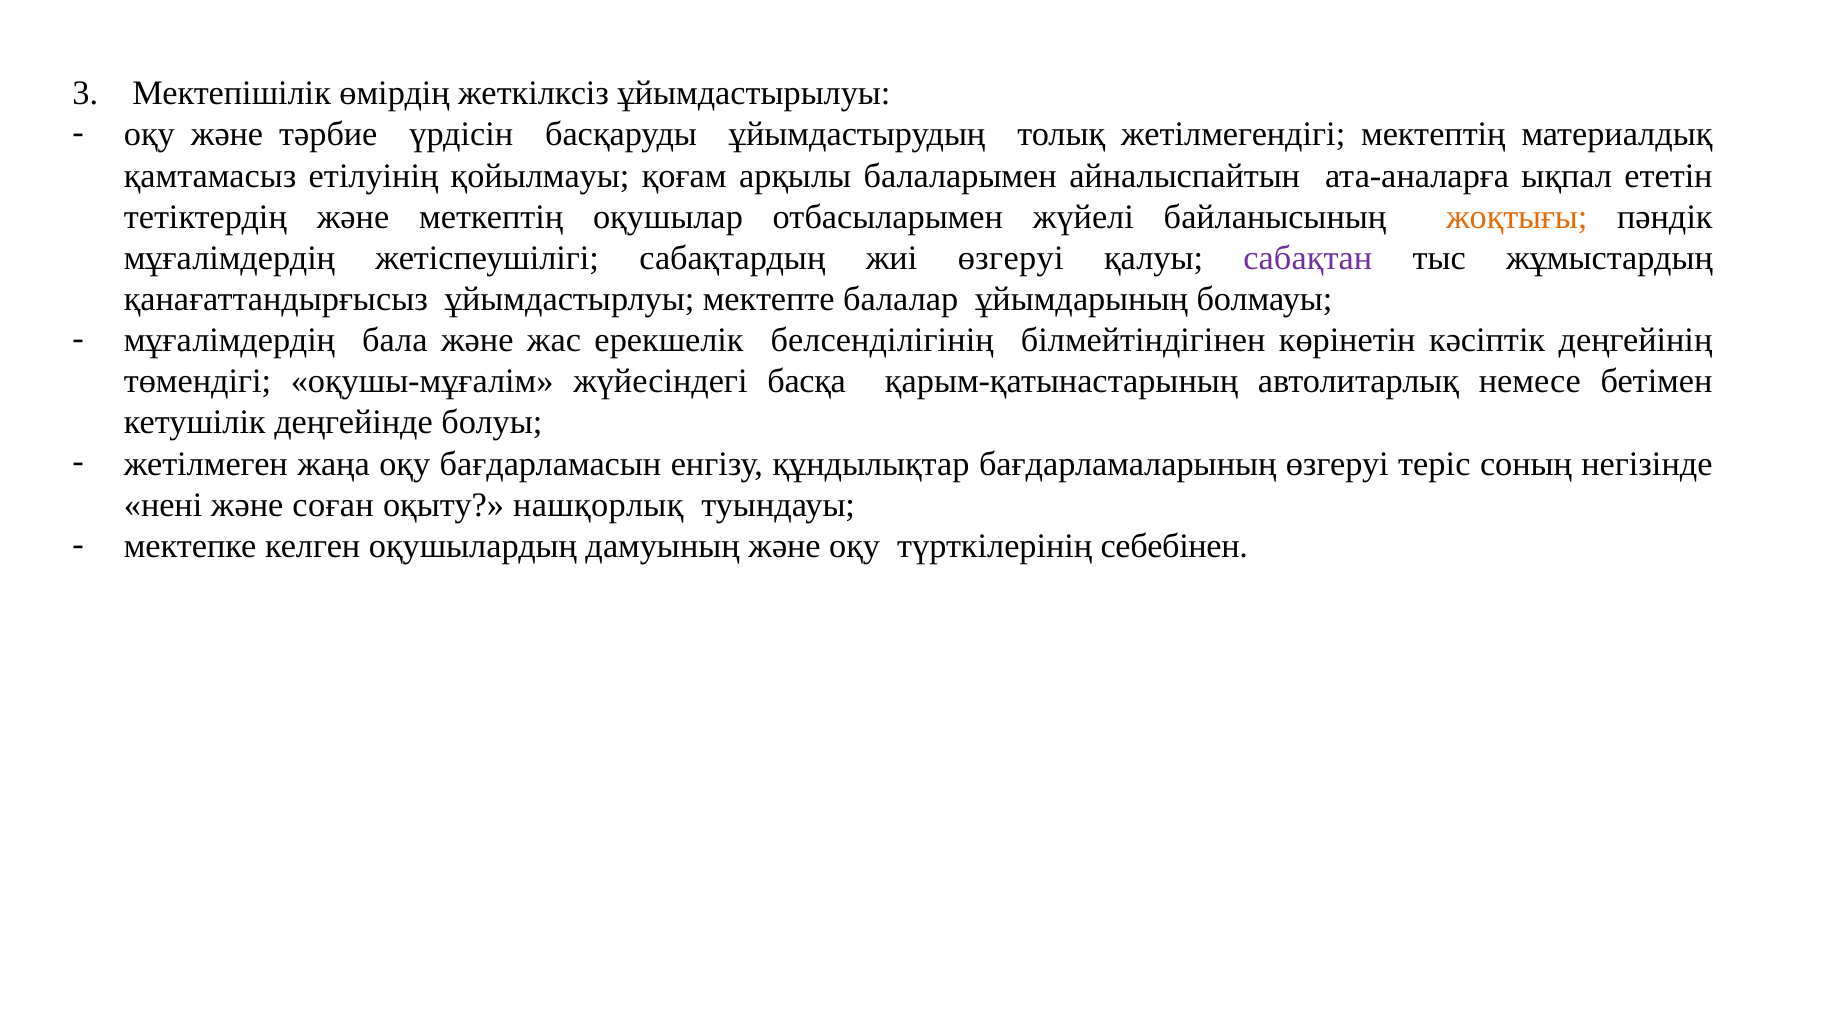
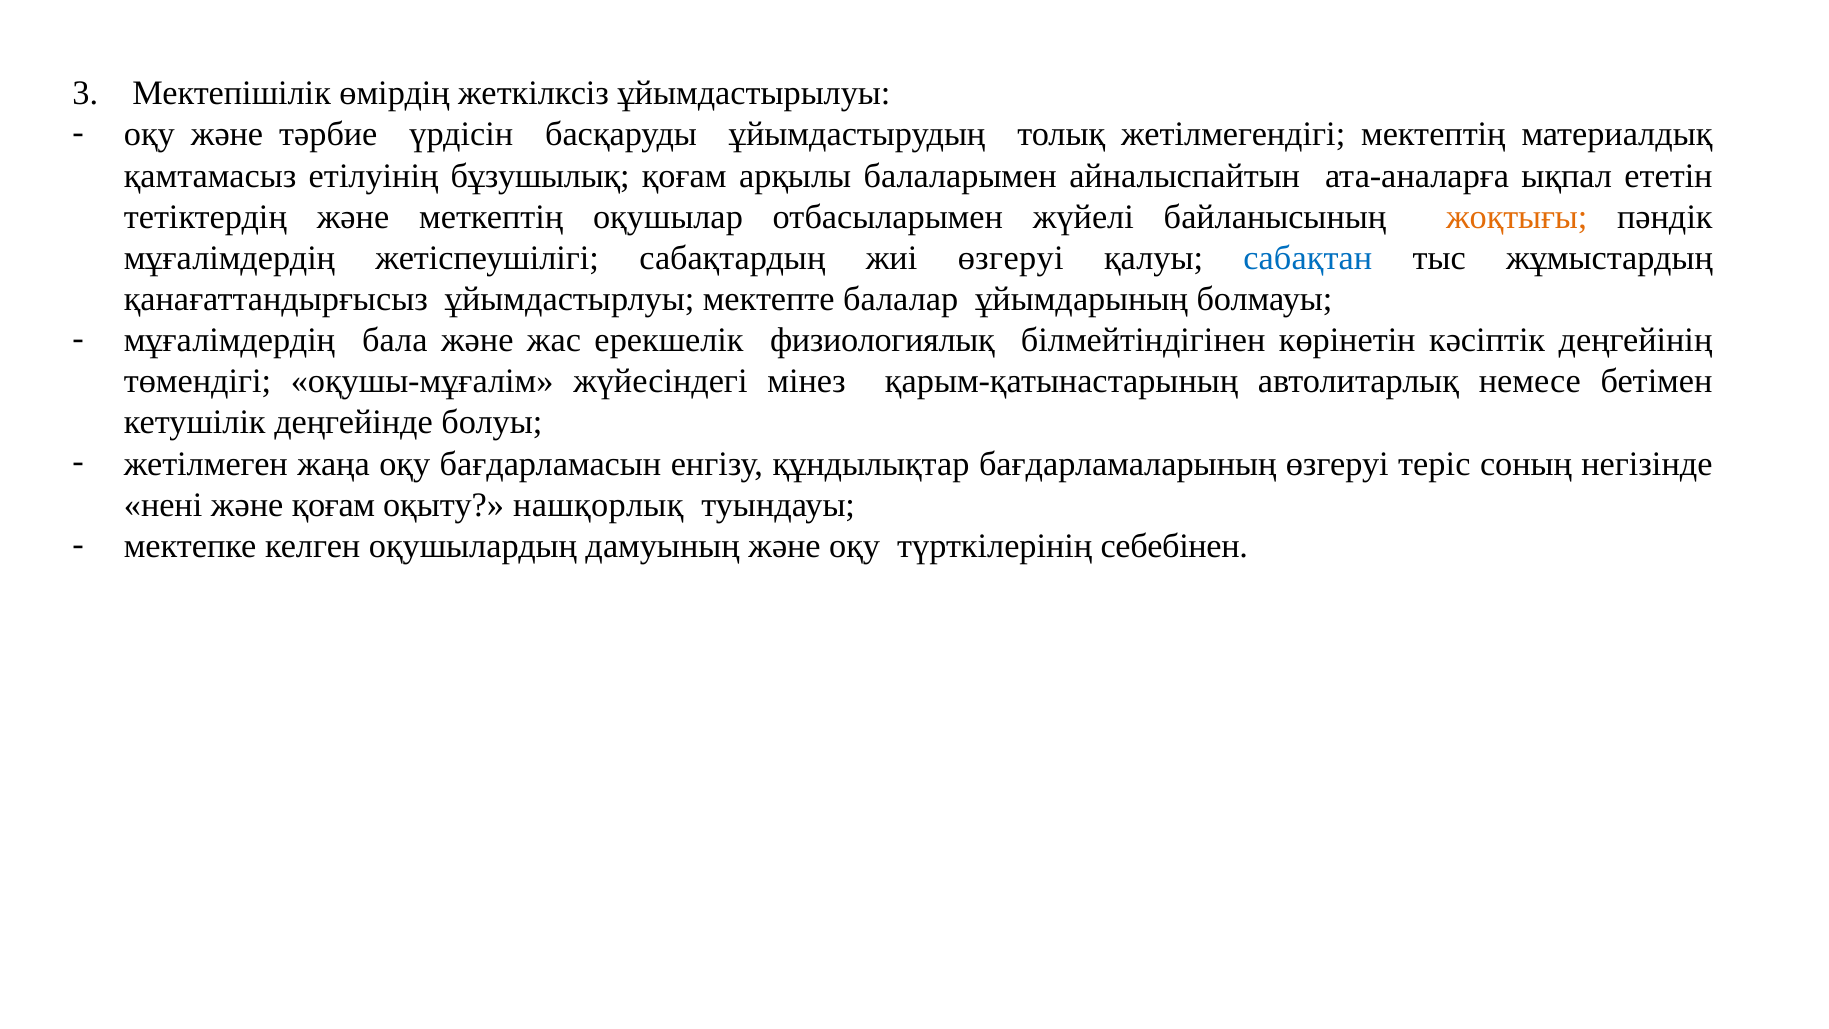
қойылмауы: қойылмауы -> бұзушылық (540, 176)
сабақтан colour: purple -> blue (1308, 258)
белсенділігінің: белсенділігінің -> физиологиялық (882, 340)
басқа: басқа -> мінез (806, 381)
және соған: соған -> қоғам (333, 505)
